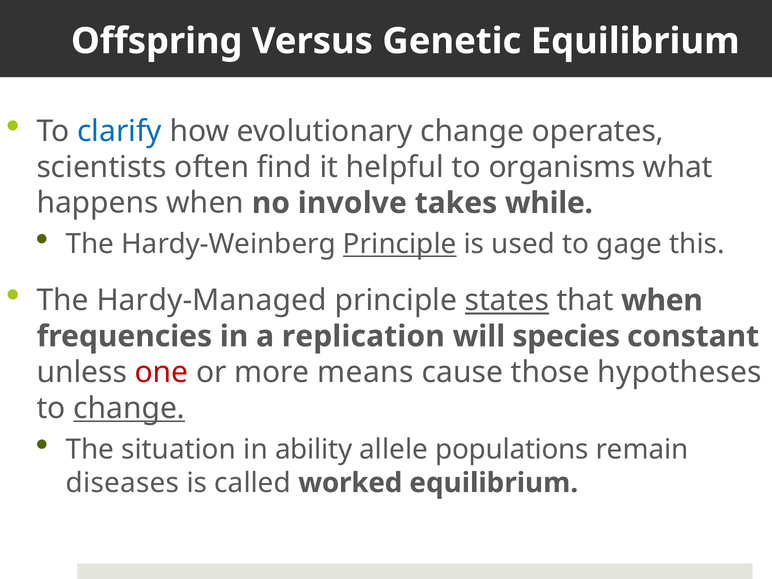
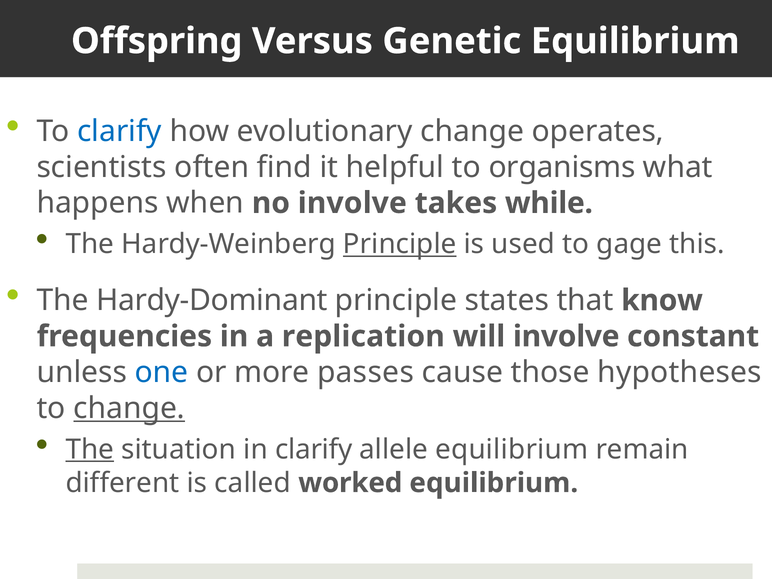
Hardy-Managed: Hardy-Managed -> Hardy-Dominant (212, 300)
states underline: present -> none (507, 300)
that when: when -> know (662, 300)
will species: species -> involve (566, 336)
one colour: red -> blue (162, 372)
means: means -> passes (365, 372)
The underline: none -> present (90, 449)
in ability: ability -> clarify (314, 449)
allele populations: populations -> equilibrium (512, 449)
diseases: diseases -> different (123, 483)
